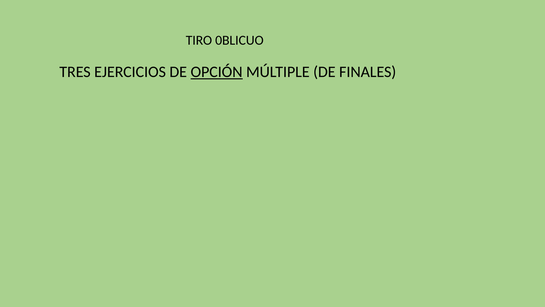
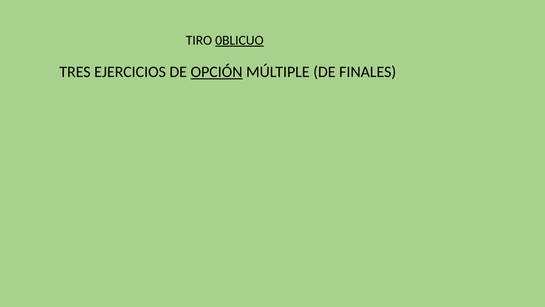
0BLICUO underline: none -> present (239, 40)
